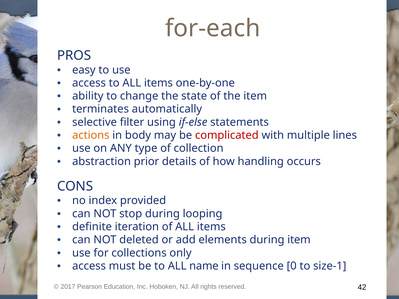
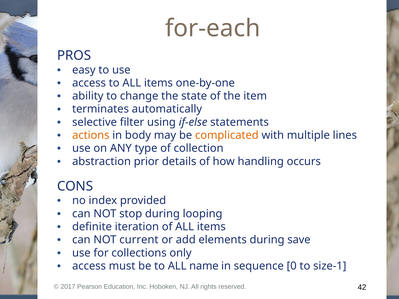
complicated colour: red -> orange (227, 135)
deleted: deleted -> current (139, 240)
during item: item -> save (299, 240)
